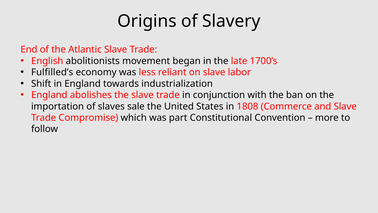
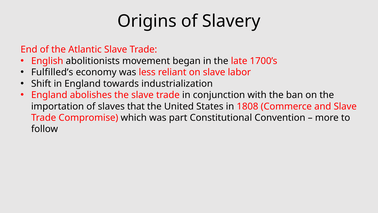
sale: sale -> that (136, 106)
